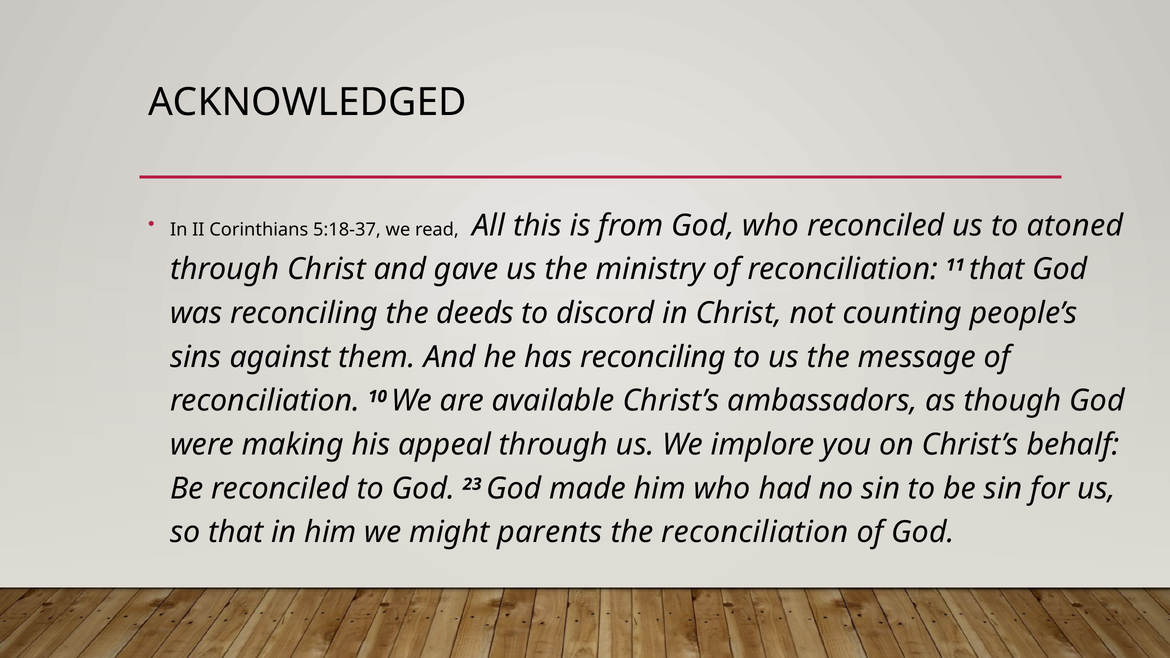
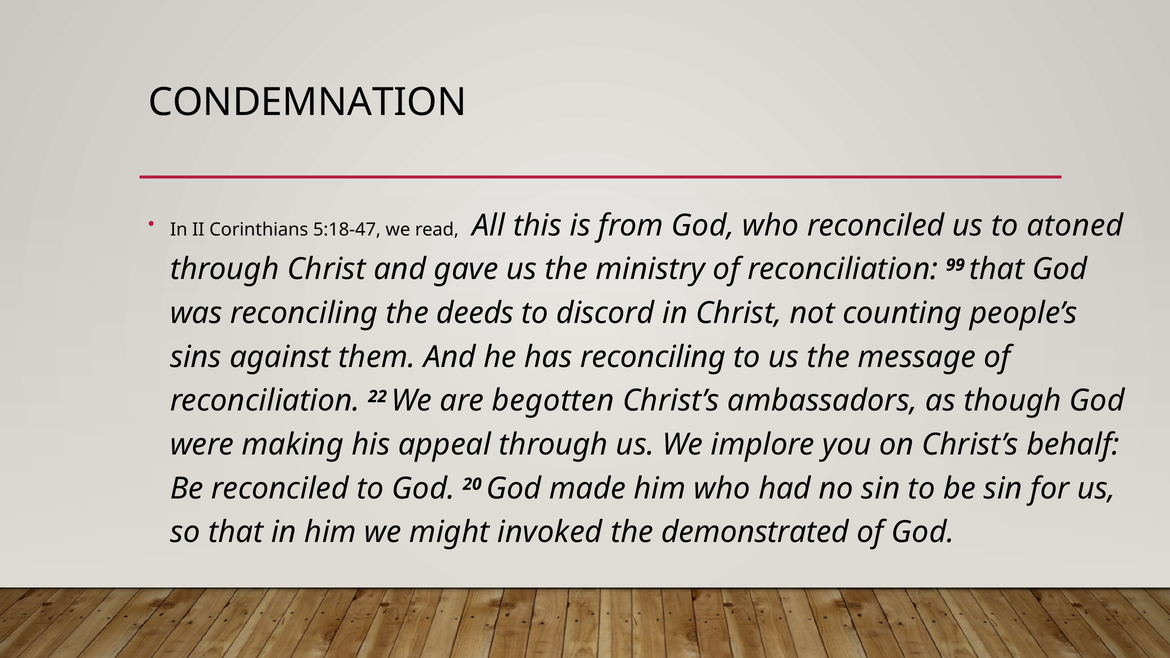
ACKNOWLEDGED: ACKNOWLEDGED -> CONDEMNATION (307, 102)
5:18-37: 5:18-37 -> 5:18-47 (347, 230)
11: 11 -> 99 (955, 265)
10: 10 -> 22 (378, 397)
available: available -> begotten (553, 401)
23: 23 -> 20 (472, 484)
parents: parents -> invoked (550, 532)
the reconciliation: reconciliation -> demonstrated (755, 532)
